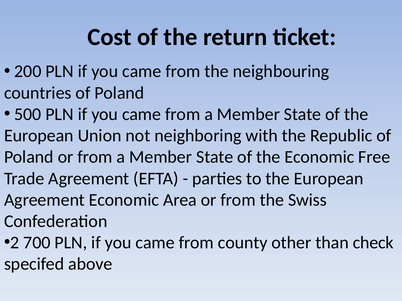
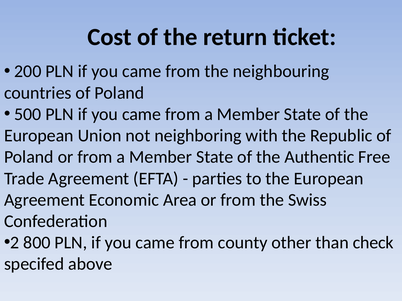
the Economic: Economic -> Authentic (319, 157)
700: 700 -> 800 (37, 243)
